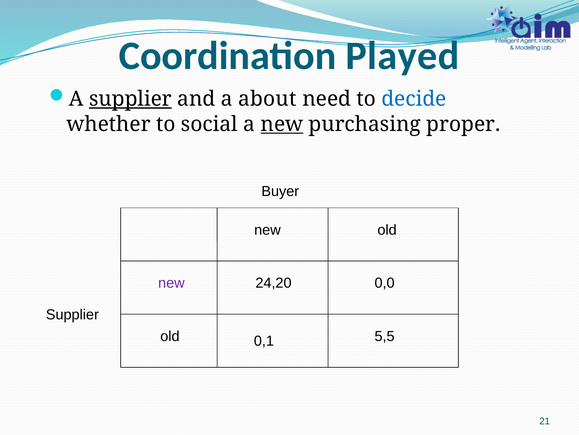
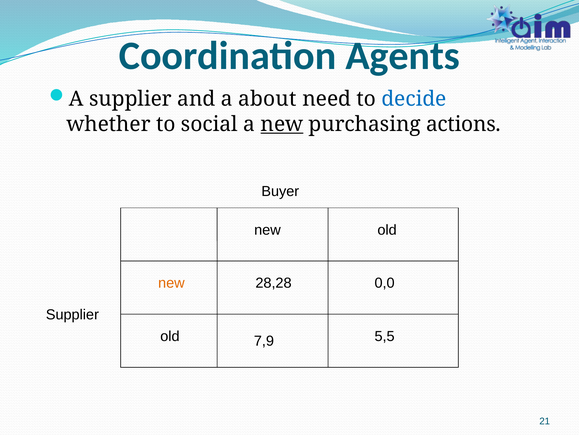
Played: Played -> Agents (403, 56)
supplier underline: present -> none (130, 99)
proper: proper -> actions (463, 124)
new colour: purple -> orange (171, 283)
24,20: 24,20 -> 28,28 (274, 283)
0,1: 0,1 -> 7,9 (264, 341)
